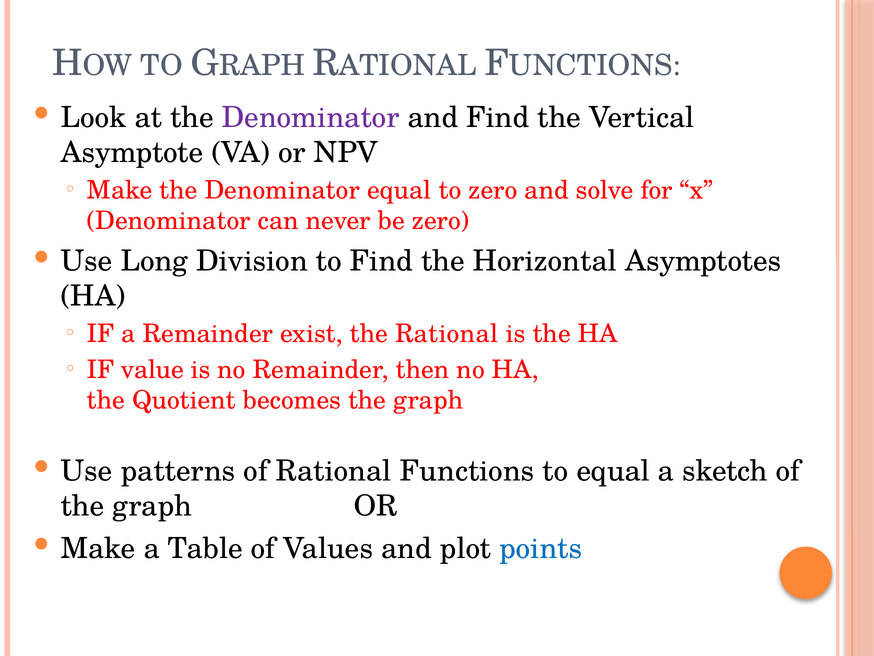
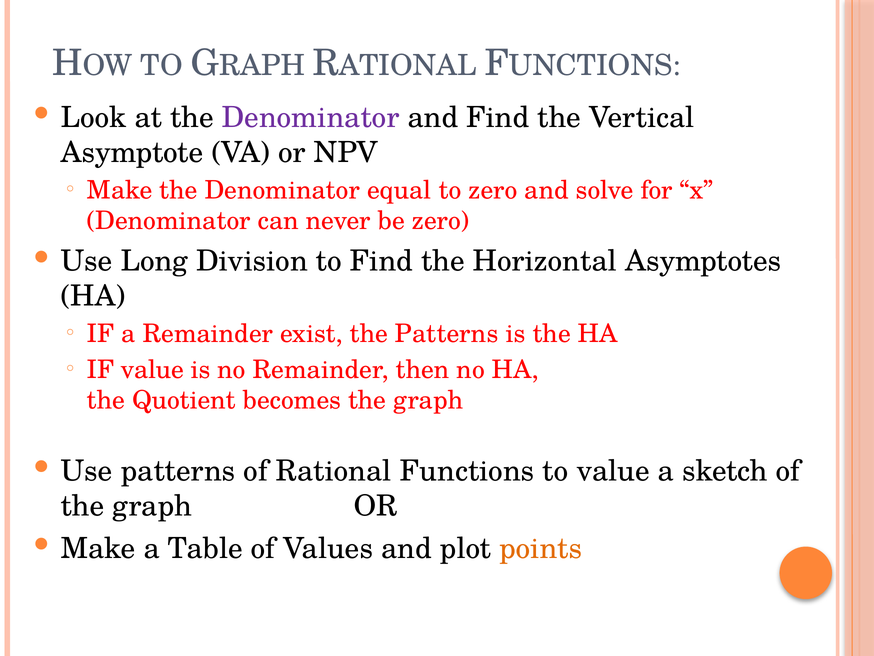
the Rational: Rational -> Patterns (447, 334)
to equal: equal -> value (613, 471)
points colour: blue -> orange (541, 548)
